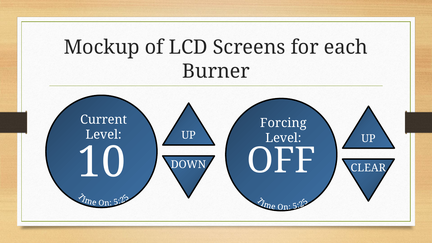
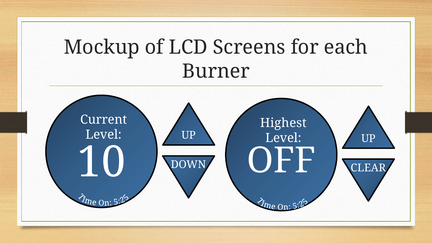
Forcing: Forcing -> Highest (283, 123)
